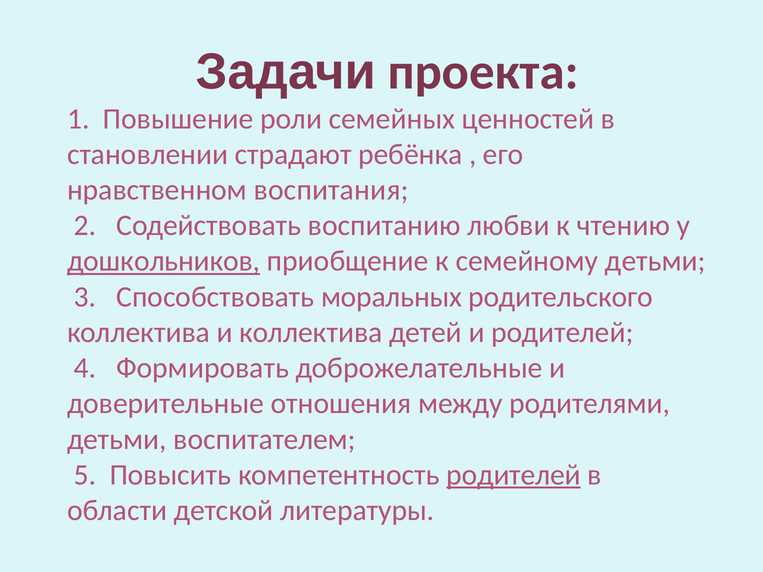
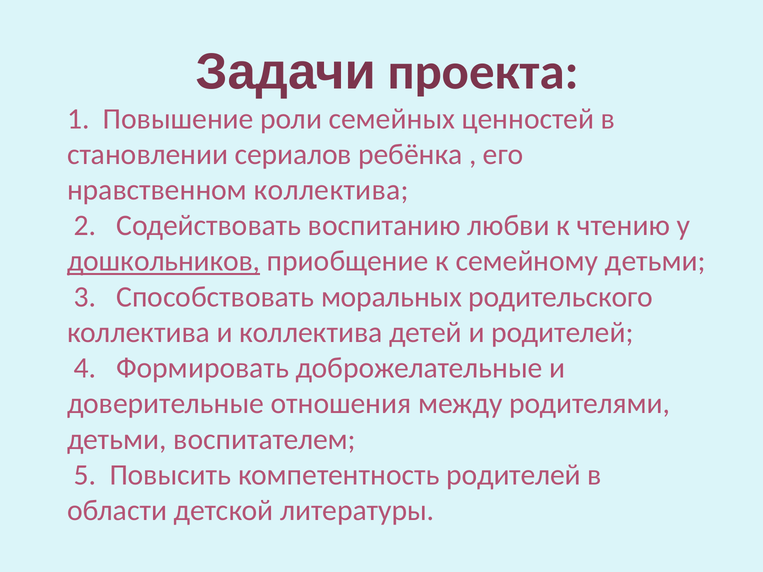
страдают: страдают -> сериалов (293, 154)
нравственном воспитания: воспитания -> коллектива (331, 190)
родителей underline: present -> none (514, 475)
